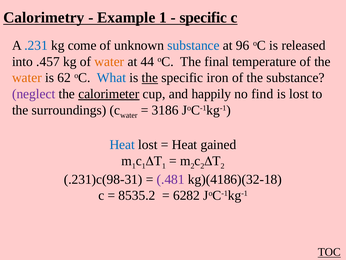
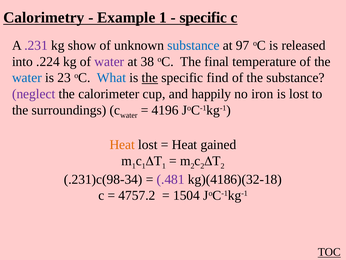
.231 colour: blue -> purple (36, 45)
come: come -> show (82, 45)
96: 96 -> 97 (243, 45)
.457: .457 -> .224 (48, 61)
water colour: orange -> purple (109, 61)
44: 44 -> 38 (147, 61)
water colour: orange -> blue (27, 78)
62: 62 -> 23 (64, 78)
iron: iron -> find (218, 78)
calorimeter underline: present -> none (109, 94)
find: find -> iron (262, 94)
3186: 3186 -> 4196 (165, 110)
Heat colour: blue -> orange (122, 144)
.231)c(98-31: .231)c(98-31 -> .231)c(98-34 (103, 179)
8535.2: 8535.2 -> 4757.2 (137, 195)
6282: 6282 -> 1504 (186, 195)
